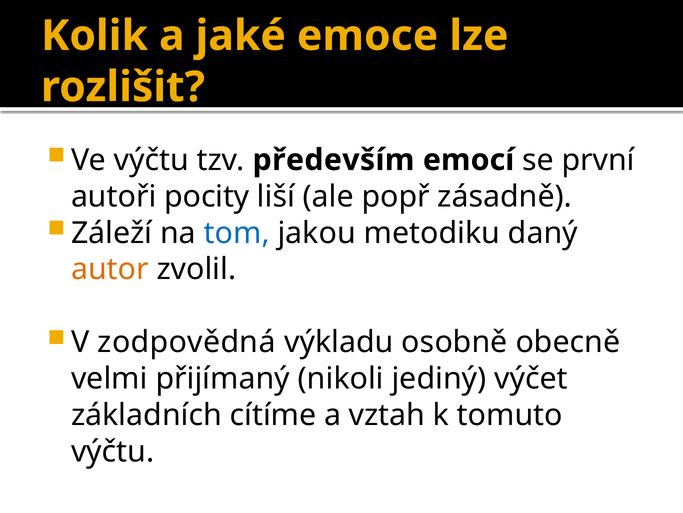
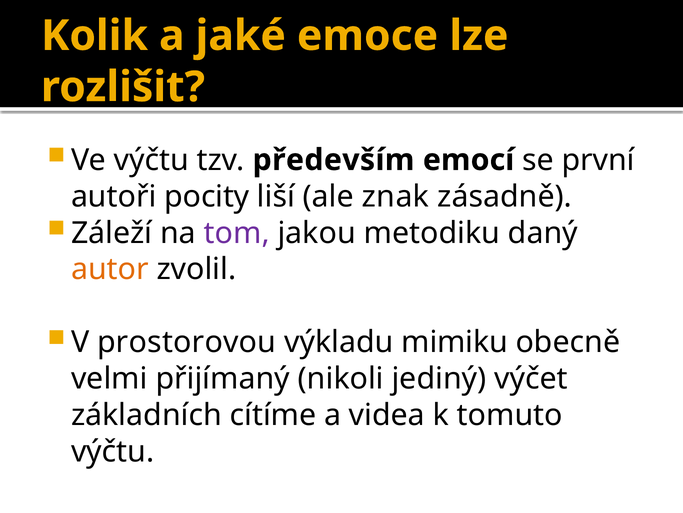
popř: popř -> znak (395, 196)
tom colour: blue -> purple (237, 233)
zodpovědná: zodpovědná -> prostorovou (187, 342)
osobně: osobně -> mimiku (455, 342)
vztah: vztah -> videa (387, 415)
